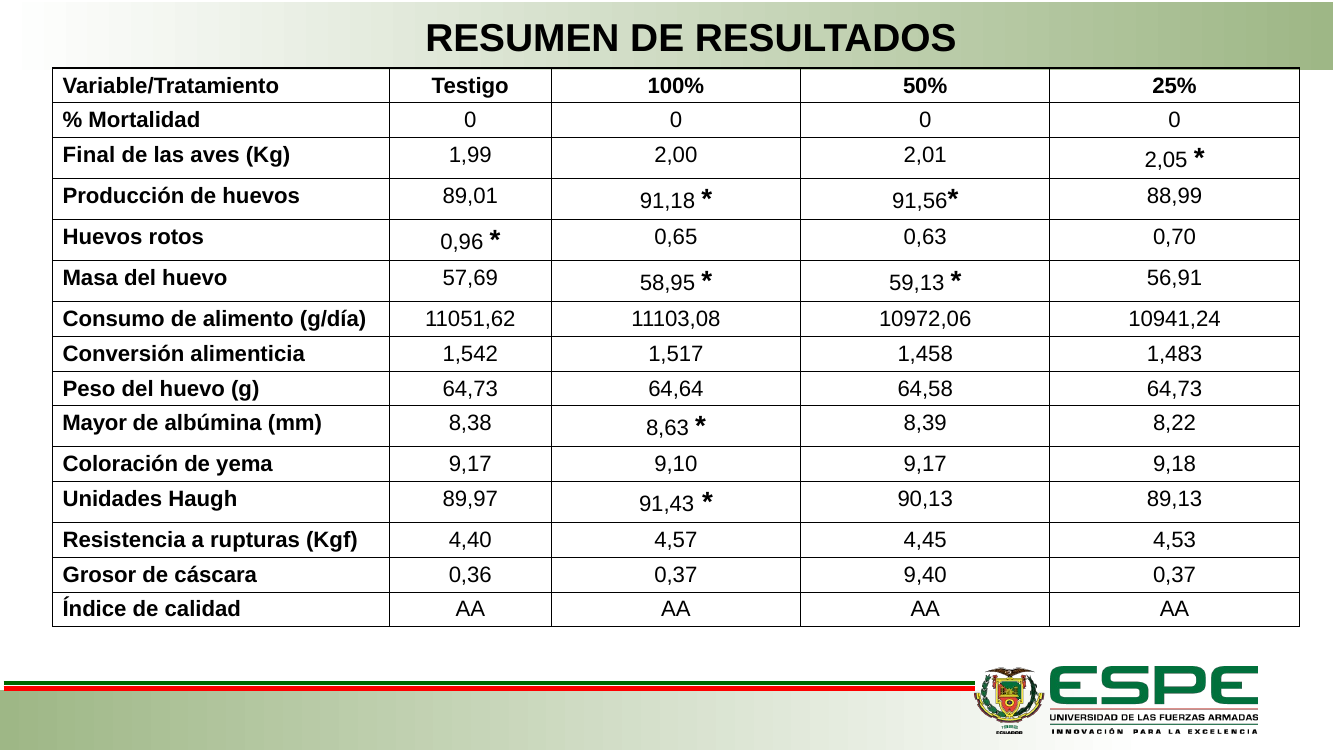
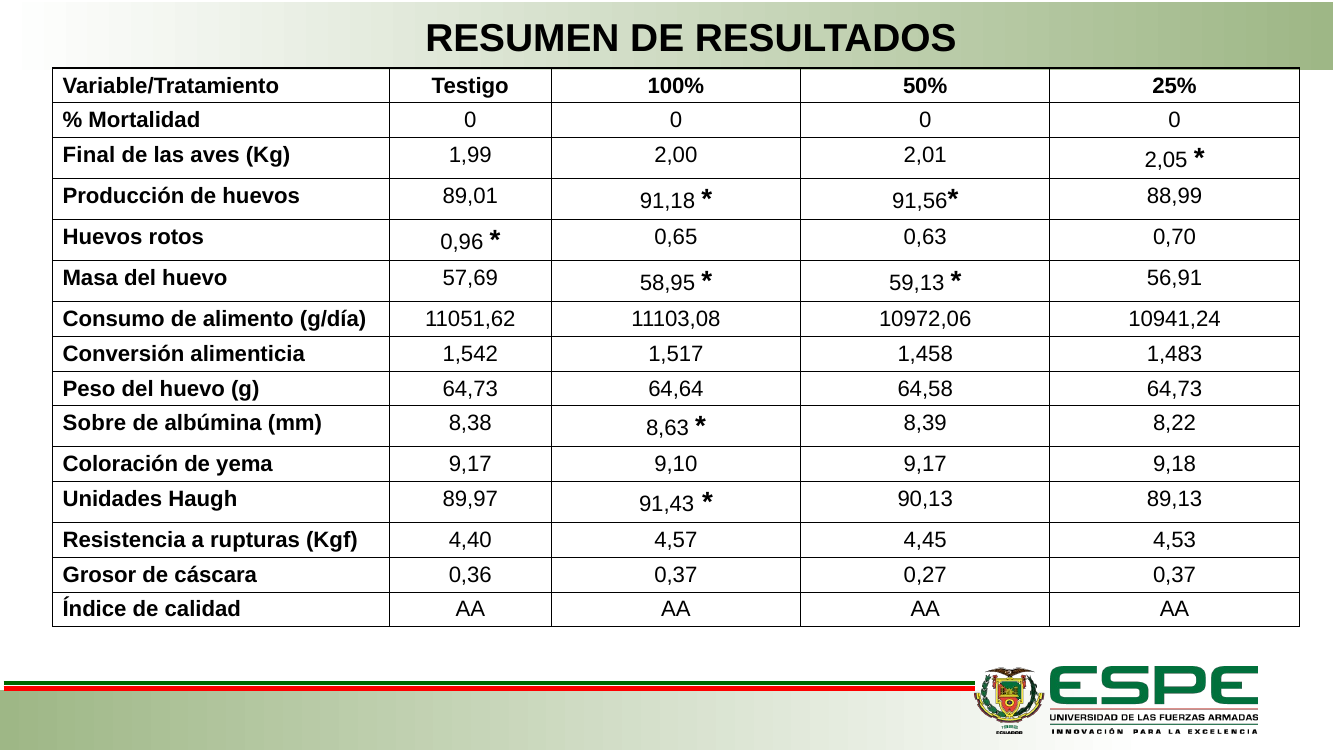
Mayor: Mayor -> Sobre (94, 423)
9,40: 9,40 -> 0,27 (925, 575)
